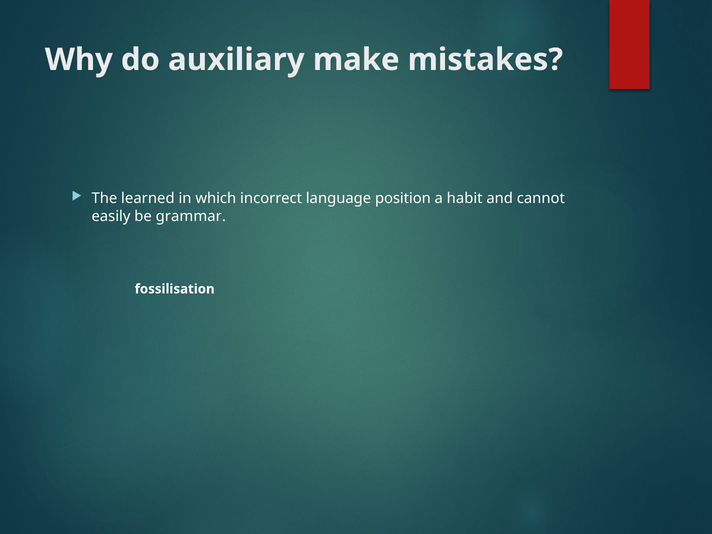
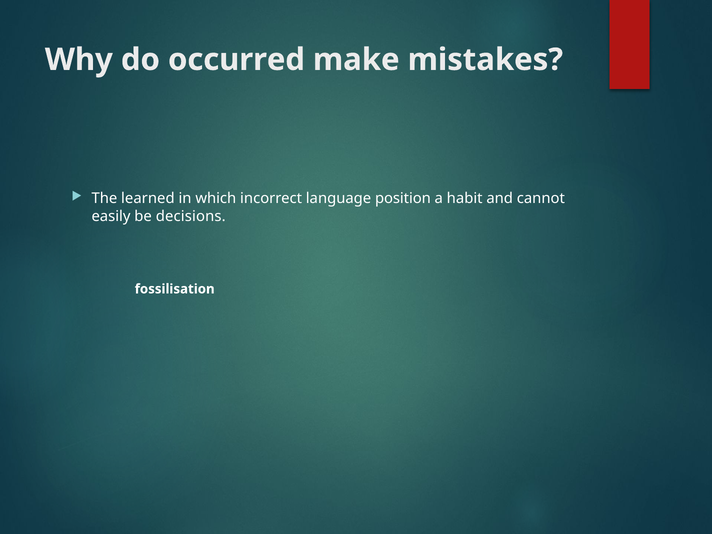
auxiliary: auxiliary -> occurred (236, 60)
grammar: grammar -> decisions (191, 216)
